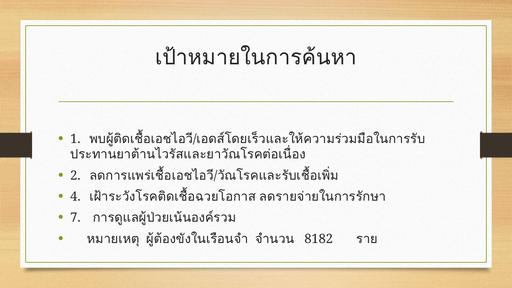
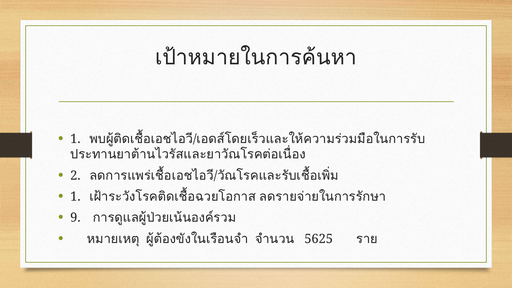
4: 4 -> 1 (75, 197)
7: 7 -> 9 (75, 218)
8182: 8182 -> 5625 (319, 239)
